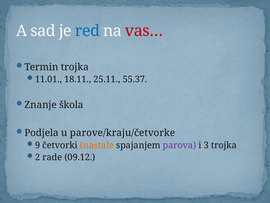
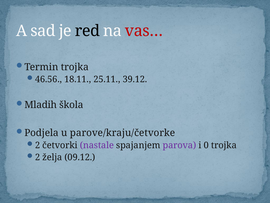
red colour: blue -> black (87, 31)
11.01: 11.01 -> 46.56 (48, 79)
55.37: 55.37 -> 39.12 (135, 79)
Znanje: Znanje -> Mladih (41, 105)
9: 9 -> 2 (38, 145)
nastale colour: orange -> purple (97, 145)
3: 3 -> 0 (206, 145)
rade: rade -> želja (52, 157)
